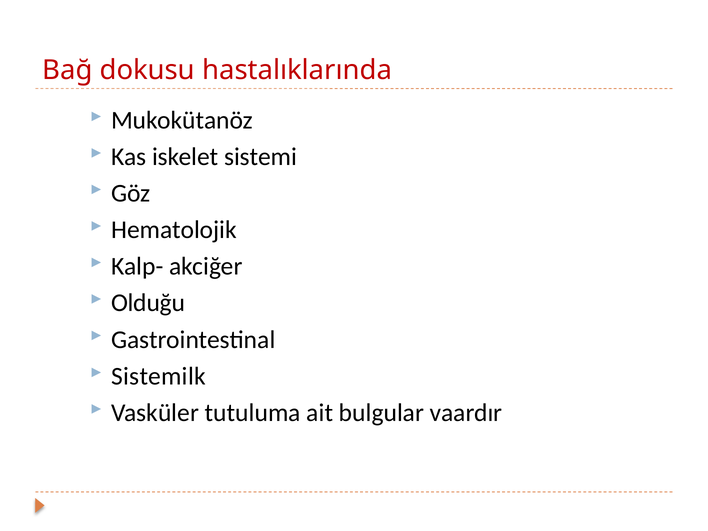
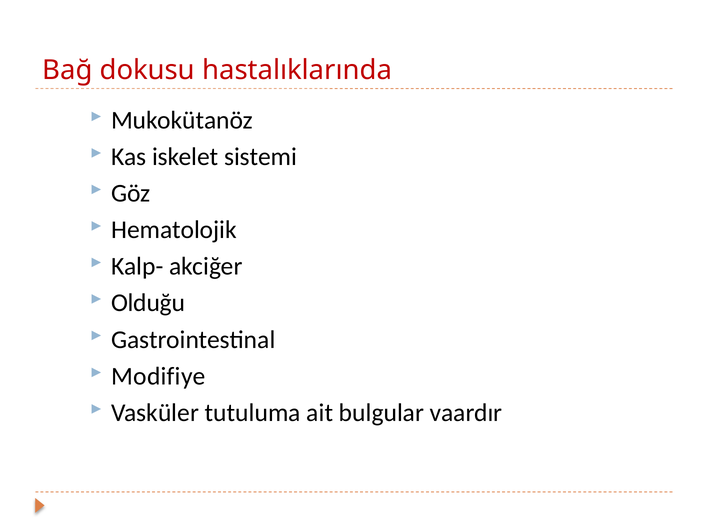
Sistemilk: Sistemilk -> Modifiye (158, 376)
